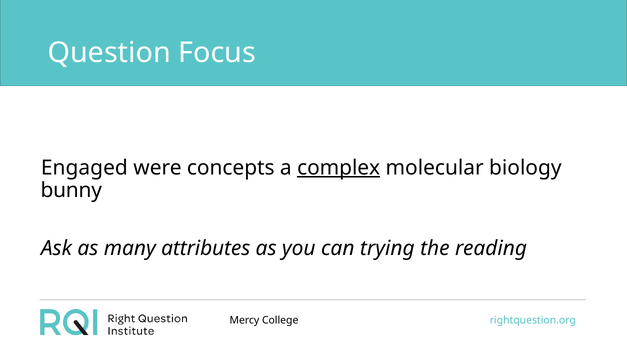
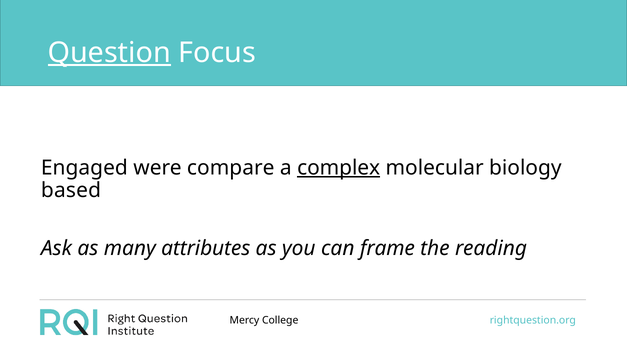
Question underline: none -> present (109, 53)
concepts: concepts -> compare (231, 168)
bunny: bunny -> based (71, 191)
trying: trying -> frame (387, 249)
